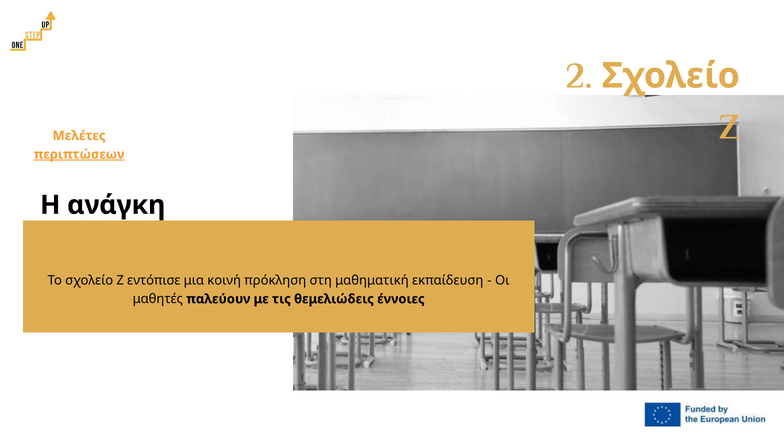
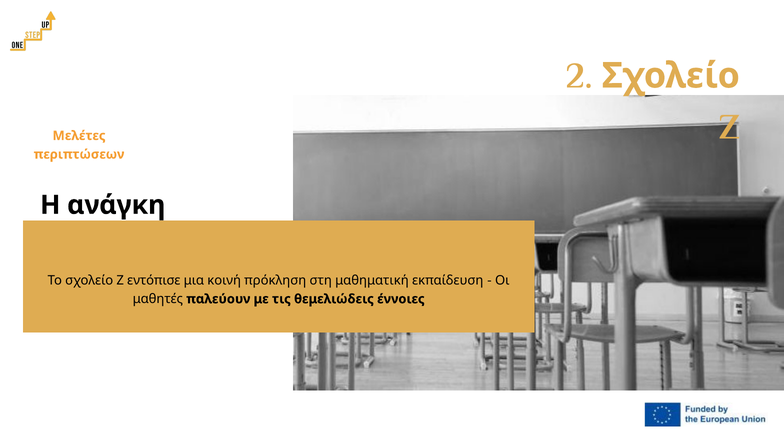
περιπτώσεων underline: present -> none (79, 154)
